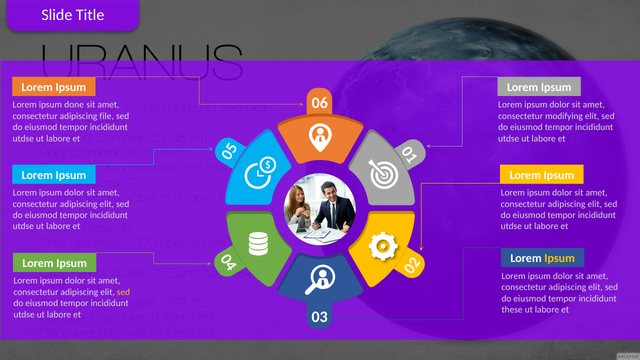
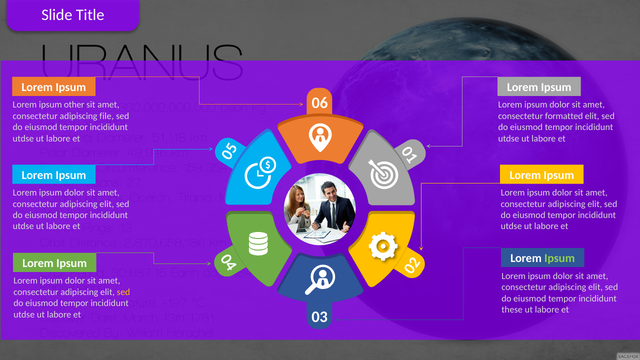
done: done -> other (74, 105)
modifying: modifying -> formatted (564, 116)
Ipsum colour: yellow -> light green (560, 258)
